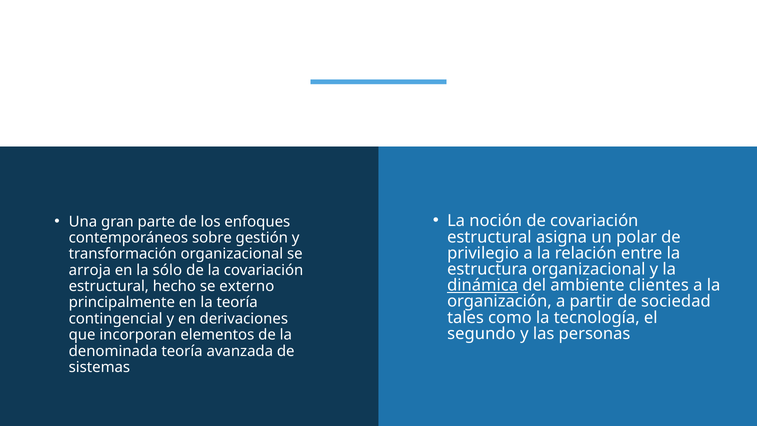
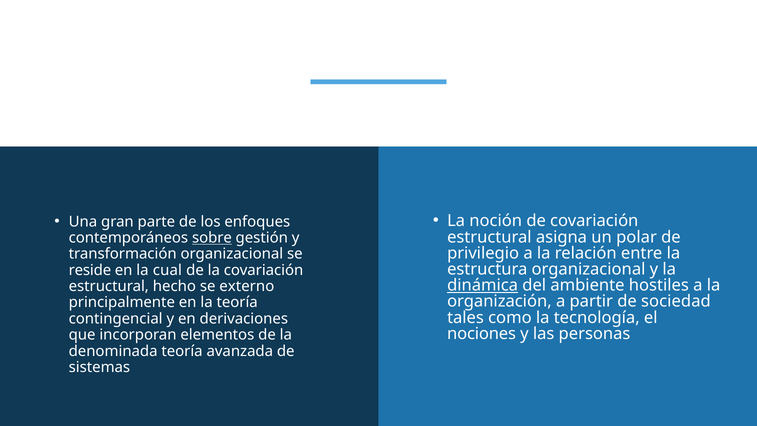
sobre underline: none -> present (212, 238)
arroja: arroja -> reside (90, 270)
sólo: sólo -> cual (167, 270)
clientes: clientes -> hostiles (659, 285)
segundo: segundo -> nociones (482, 334)
